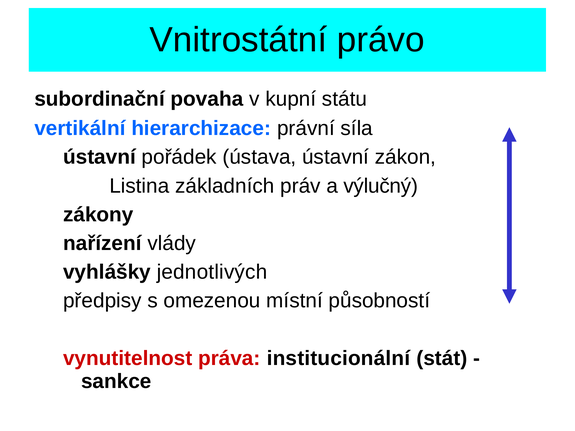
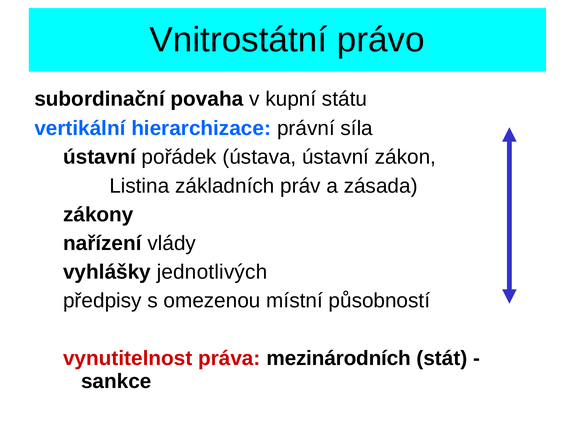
výlučný: výlučný -> zásada (381, 186)
institucionální: institucionální -> mezinárodních (339, 358)
